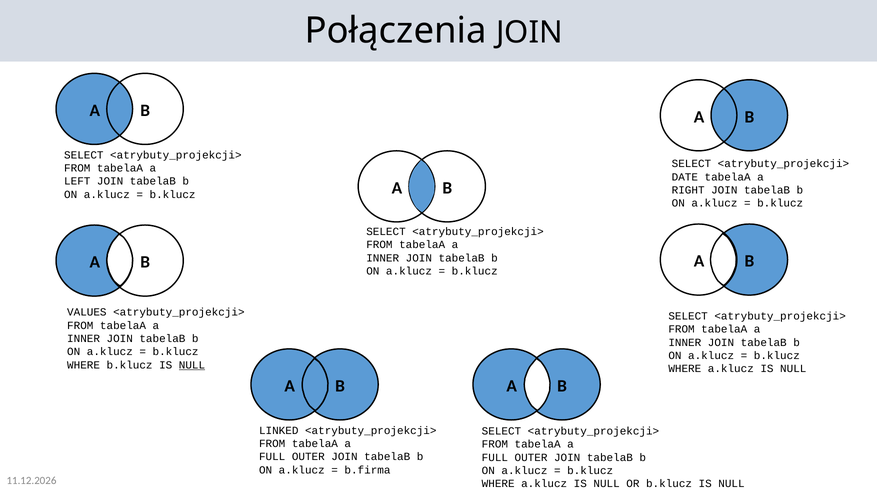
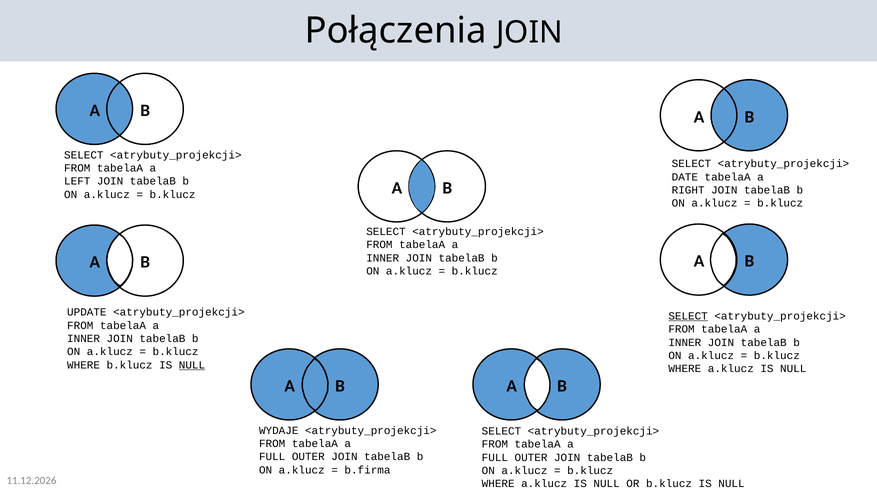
VALUES: VALUES -> UPDATE (87, 313)
SELECT underline: none -> present (688, 316)
LINKED: LINKED -> WYDAJE (279, 431)
